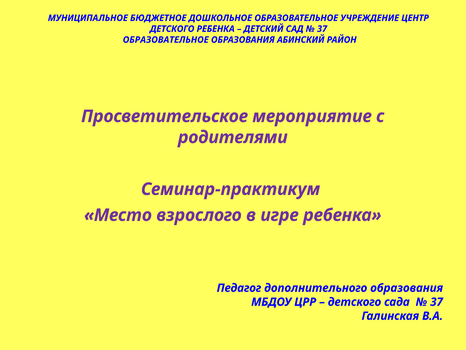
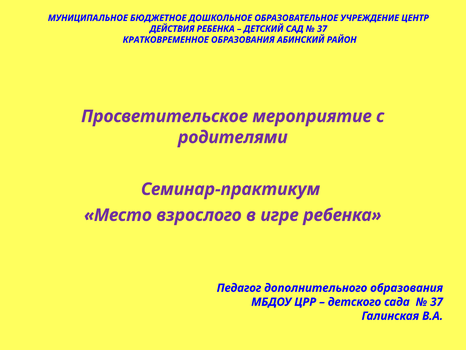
ДЕТСКОГО: ДЕТСКОГО -> ДЕЙСТВИЯ (172, 29)
ОБРАЗОВАТЕЛЬНОЕ: ОБРАЗОВАТЕЛЬНОЕ -> КРАТКОВРЕМЕННОЕ (166, 40)
